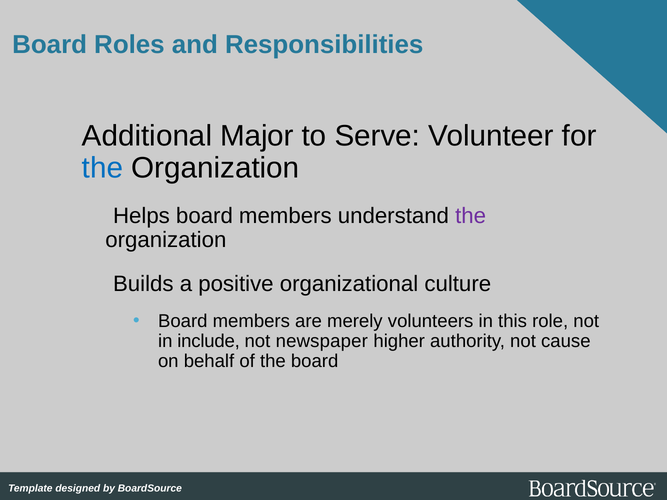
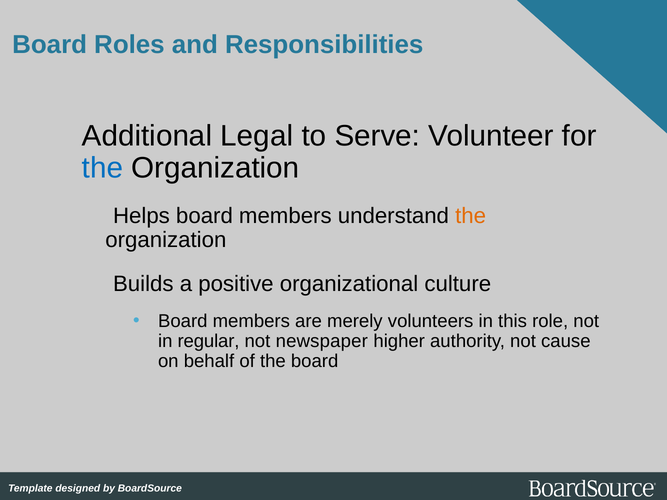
Major: Major -> Legal (257, 136)
the colour: purple -> orange (471, 216)
include: include -> regular (209, 341)
